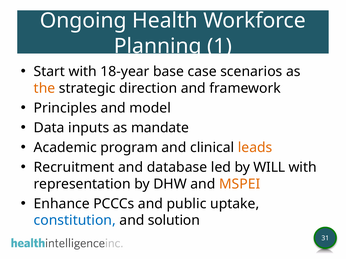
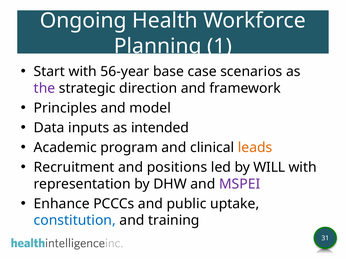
18-year: 18-year -> 56-year (125, 72)
the colour: orange -> purple (44, 88)
mandate: mandate -> intended (160, 128)
database: database -> positions (177, 168)
MSPEI colour: orange -> purple (240, 184)
solution: solution -> training (174, 221)
